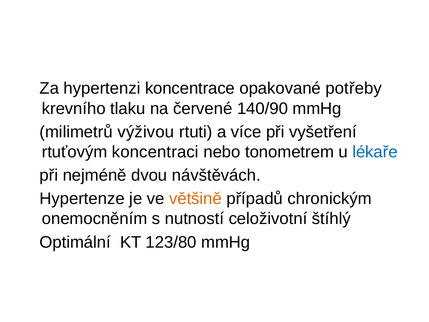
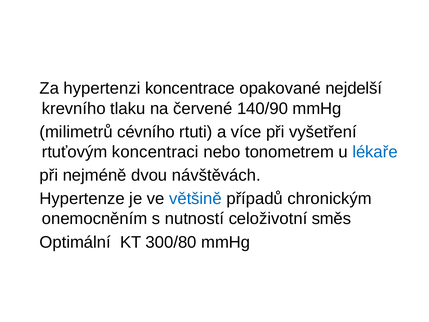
potřeby: potřeby -> nejdelší (354, 88)
výživou: výživou -> cévního (146, 132)
většině colour: orange -> blue (195, 199)
štíhlý: štíhlý -> směs (331, 219)
123/80: 123/80 -> 300/80 (171, 242)
